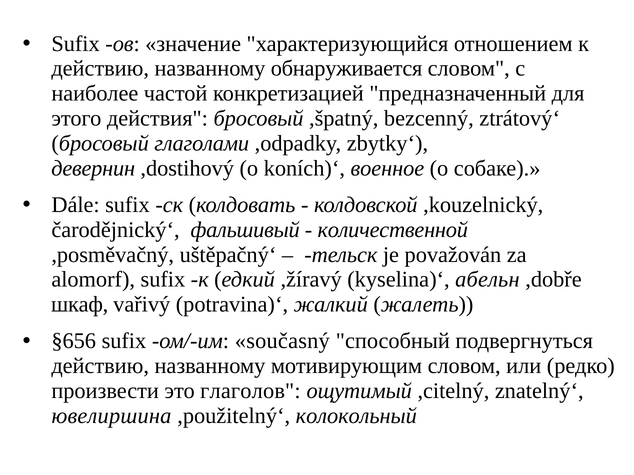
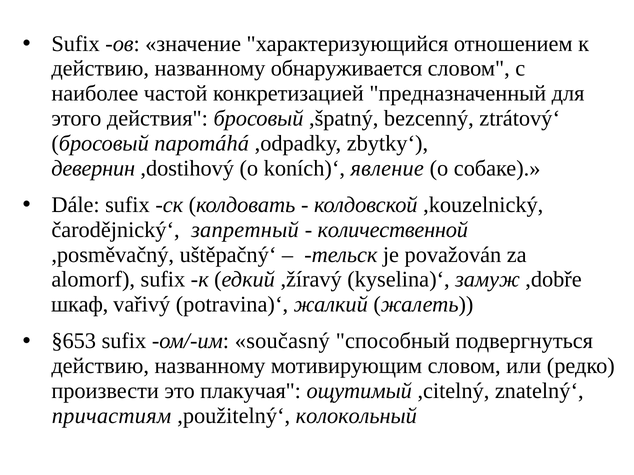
глаголами: глаголами -> napomáhá (202, 144)
военное: военное -> явление (387, 169)
фальшивый: фальшивый -> запретный (245, 230)
абельн: абельн -> замуж (488, 280)
§656: §656 -> §653 (74, 341)
глаголов: глаголов -> плакучая (251, 391)
ювелиршина: ювелиршина -> причастиям (111, 416)
